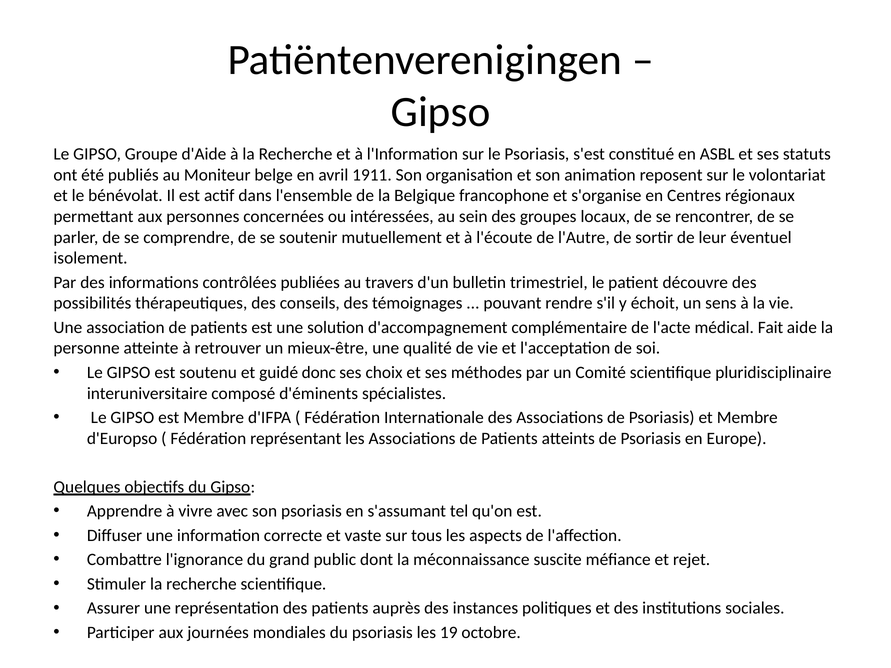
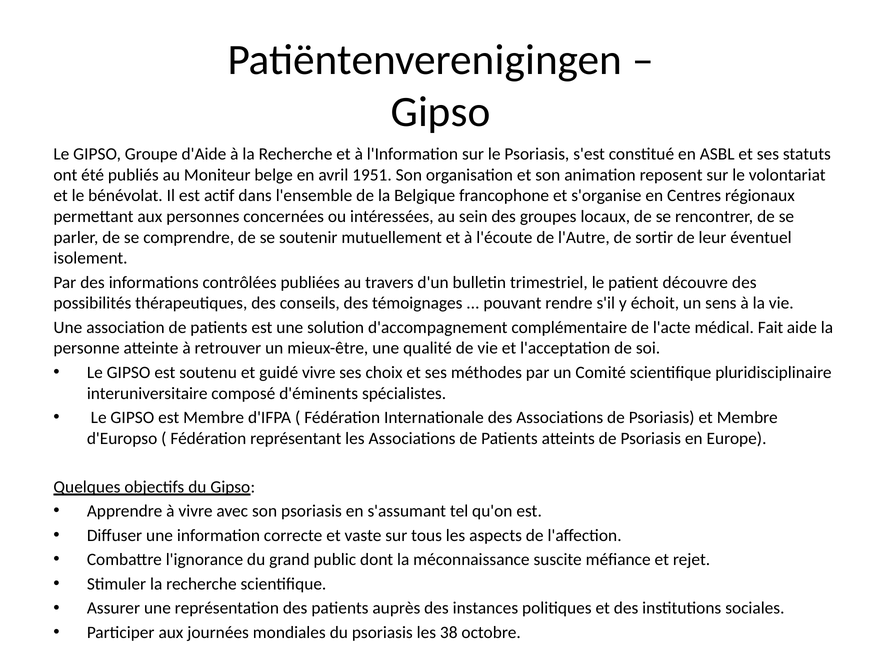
1911: 1911 -> 1951 (372, 175)
guidé donc: donc -> vivre (319, 373)
19: 19 -> 38 (449, 633)
